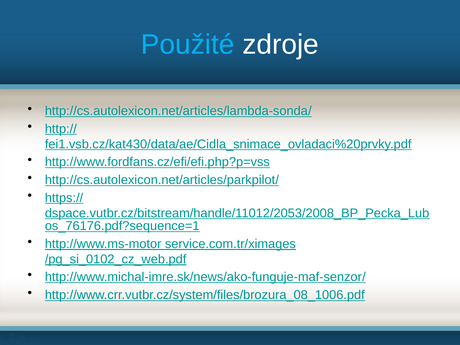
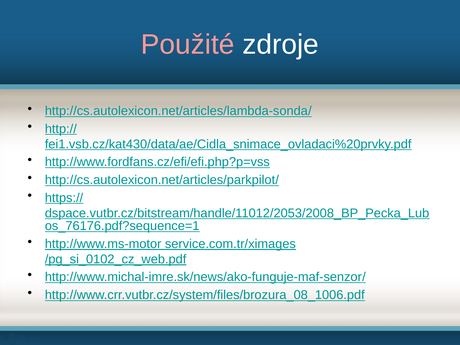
Použité colour: light blue -> pink (188, 45)
